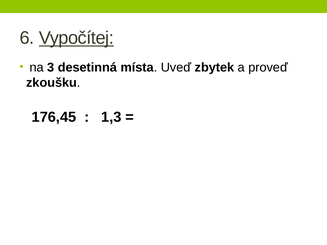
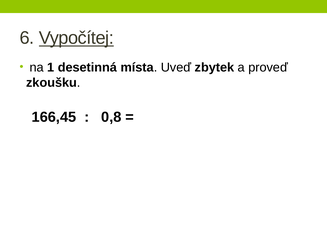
3: 3 -> 1 (51, 67)
176,45: 176,45 -> 166,45 (54, 117)
1,3: 1,3 -> 0,8 (111, 117)
